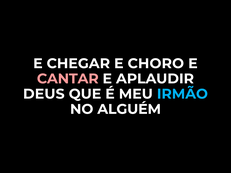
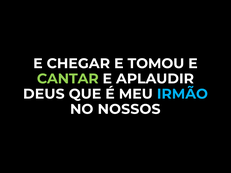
CHORO: CHORO -> TOMOU (156, 64)
CANTAR colour: pink -> light green (68, 79)
ALGUÉM: ALGUÉM -> NOSSOS (129, 109)
